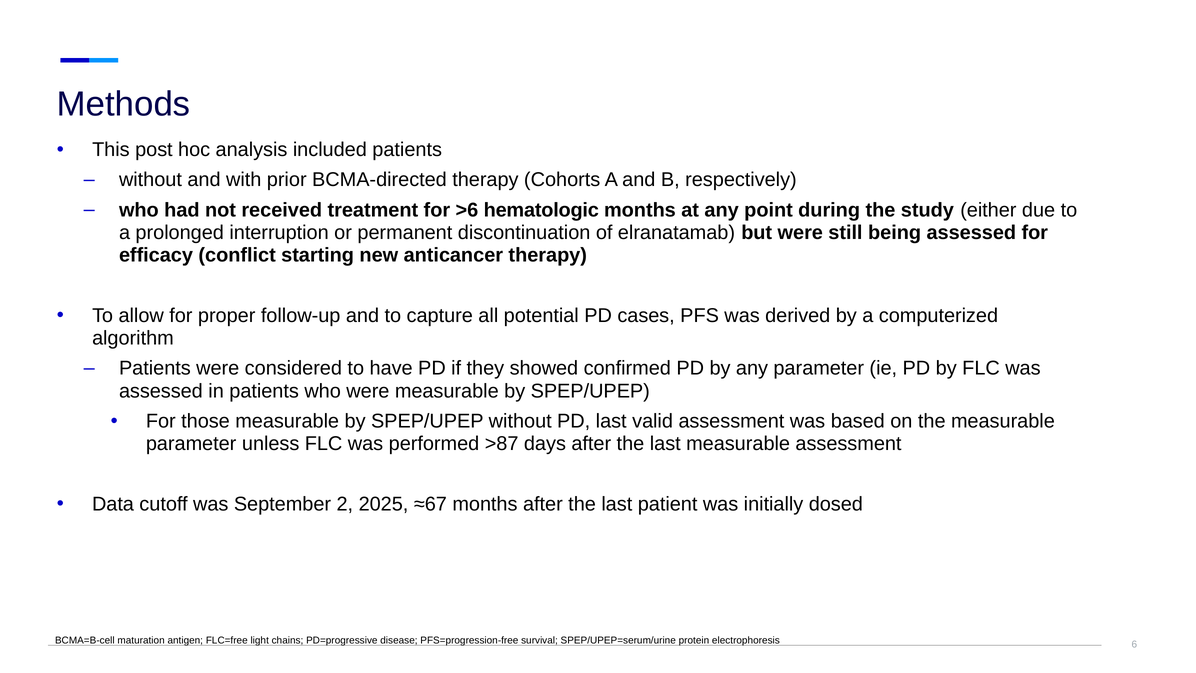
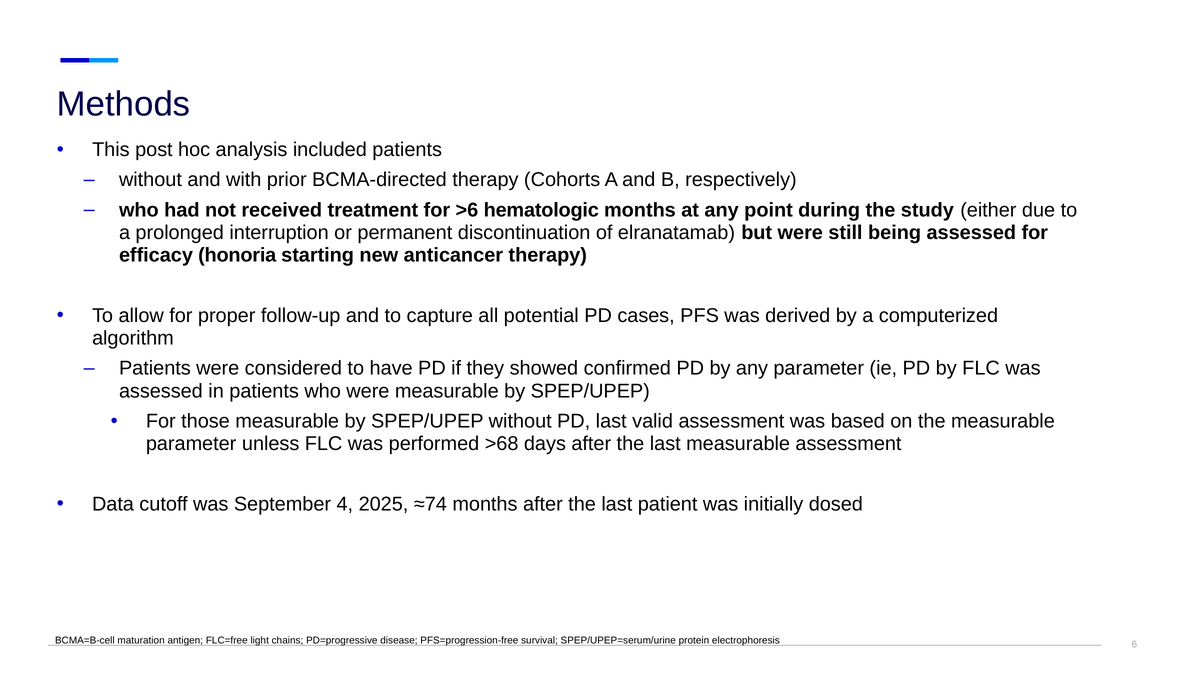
conflict: conflict -> honoria (237, 255)
>87: >87 -> >68 (502, 444)
2: 2 -> 4 (345, 504)
≈67: ≈67 -> ≈74 (430, 504)
